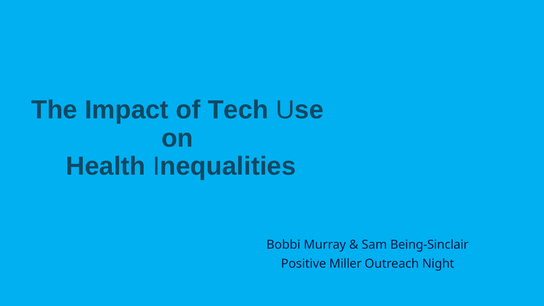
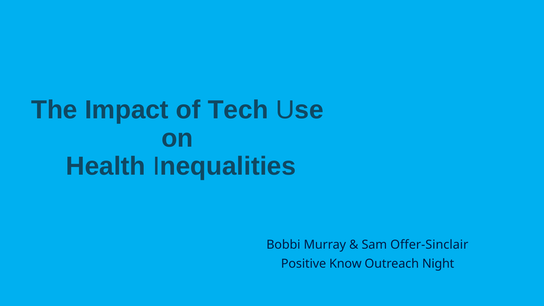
Being-Sinclair: Being-Sinclair -> Offer-Sinclair (429, 245)
Miller: Miller -> Know (345, 264)
